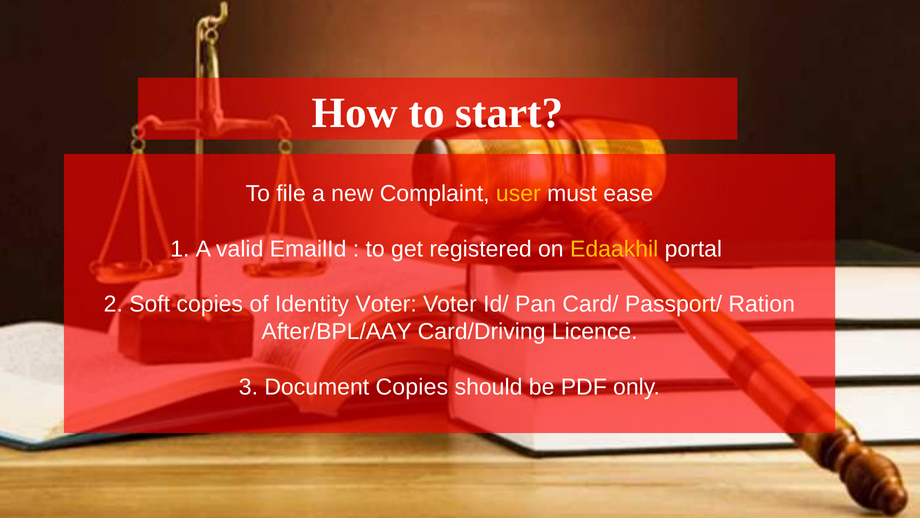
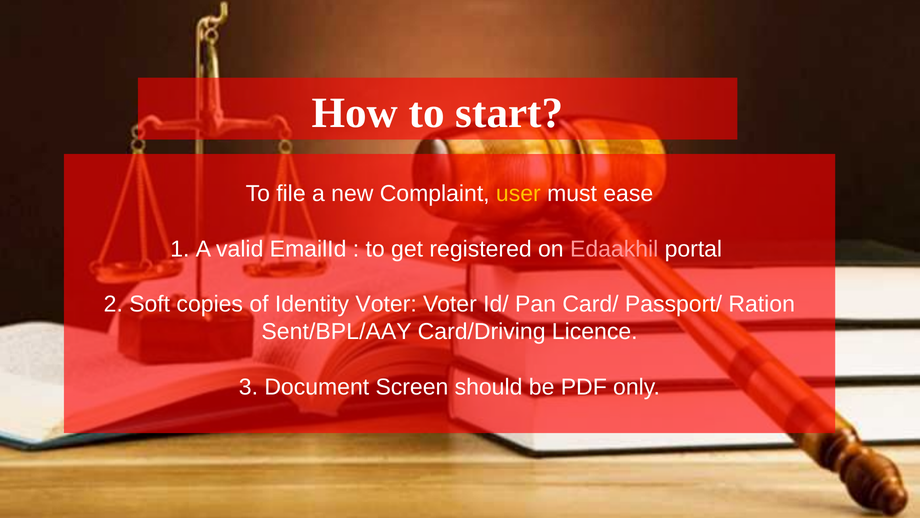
Edaakhil colour: yellow -> pink (614, 249)
After/BPL/AAY: After/BPL/AAY -> Sent/BPL/AAY (337, 331)
Document Copies: Copies -> Screen (412, 387)
